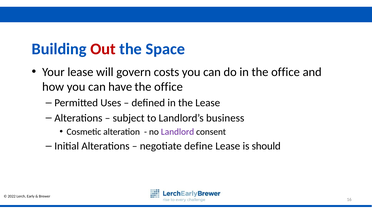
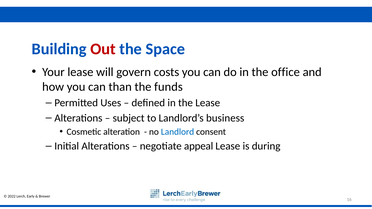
have: have -> than (120, 87)
office: office -> funds (168, 87)
Landlord colour: purple -> blue (177, 132)
define: define -> appeal (199, 146)
should: should -> during (266, 146)
